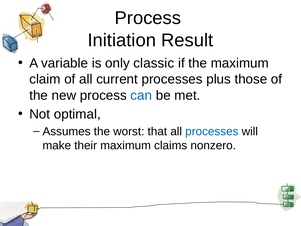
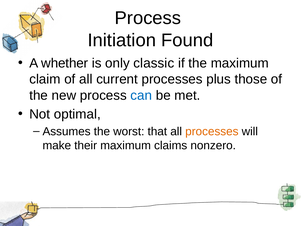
Result: Result -> Found (187, 40)
variable: variable -> whether (65, 63)
processes colour: blue -> orange (212, 131)
